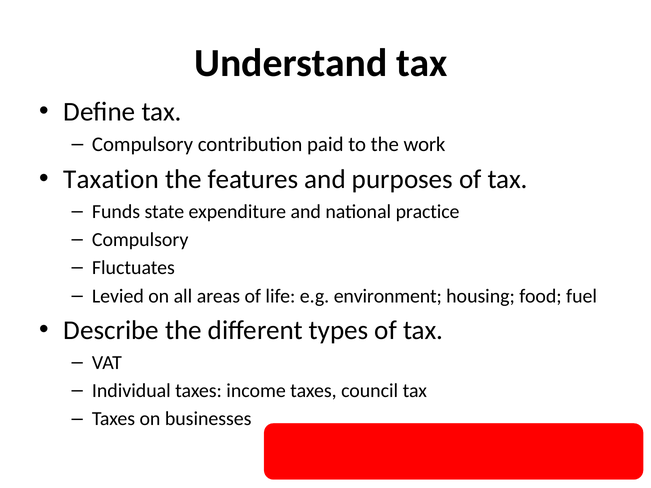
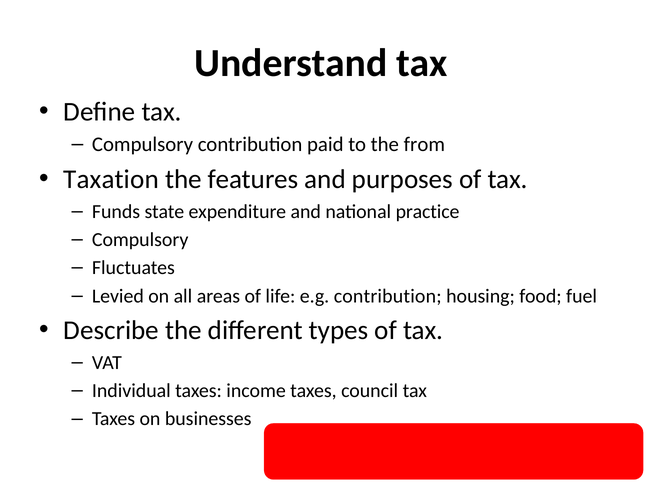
work: work -> from (424, 145)
e.g environment: environment -> contribution (388, 296)
